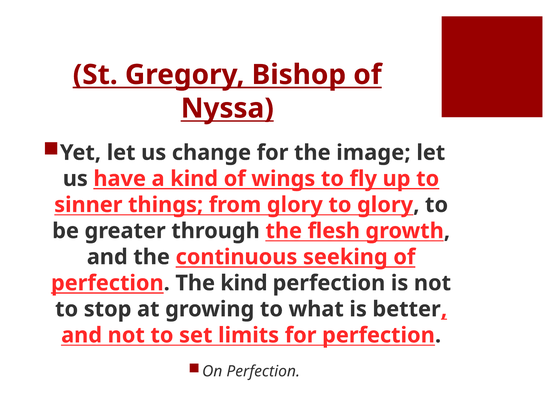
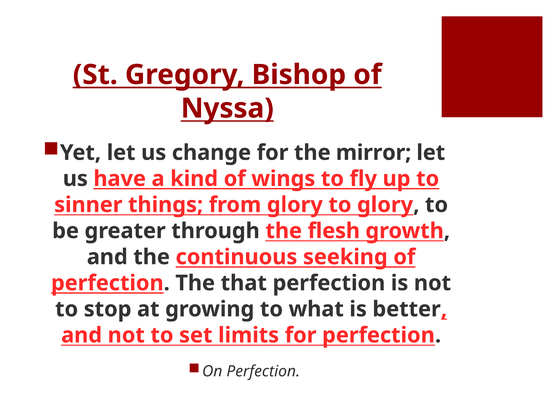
image: image -> mirror (374, 153)
The kind: kind -> that (244, 283)
